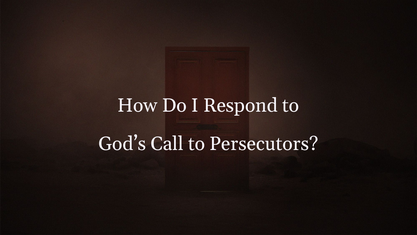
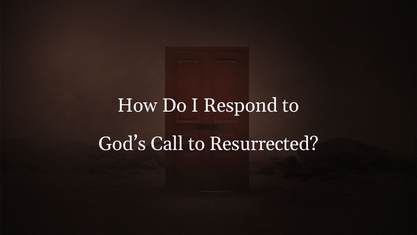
Persecutors: Persecutors -> Resurrected (264, 143)
